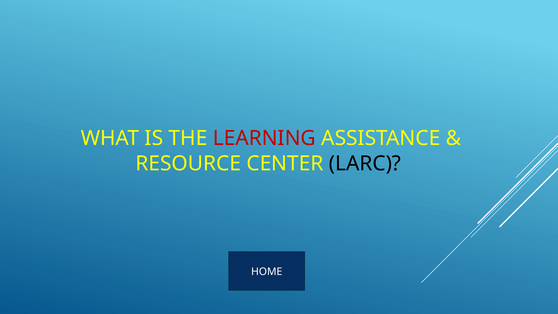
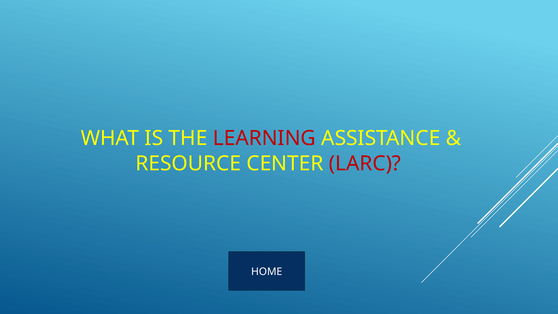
LARC colour: black -> red (365, 163)
